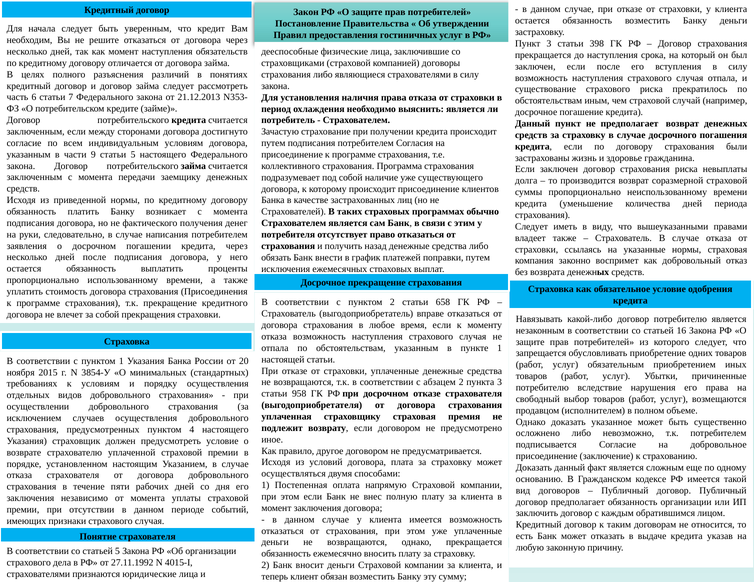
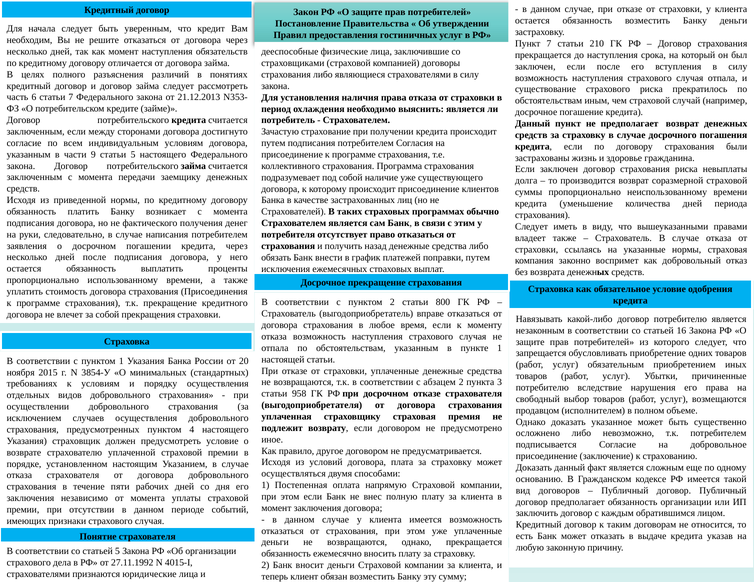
Пункт 3: 3 -> 7 (549, 44)
398: 398 -> 210 (597, 44)
658: 658 -> 800 (443, 303)
